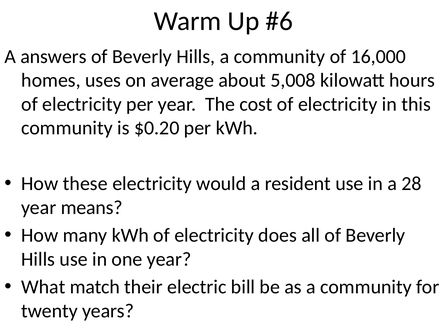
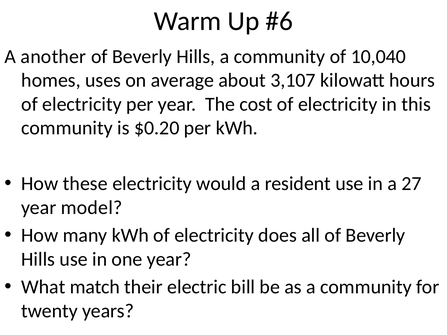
answers: answers -> another (53, 57)
16,000: 16,000 -> 10,040 (378, 57)
5,008: 5,008 -> 3,107 (293, 80)
28: 28 -> 27 (412, 184)
means: means -> model (92, 208)
